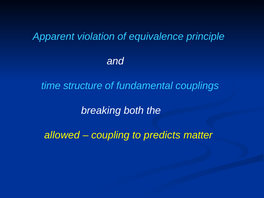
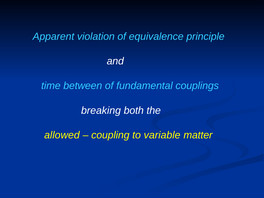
structure: structure -> between (83, 86)
predicts: predicts -> variable (162, 135)
